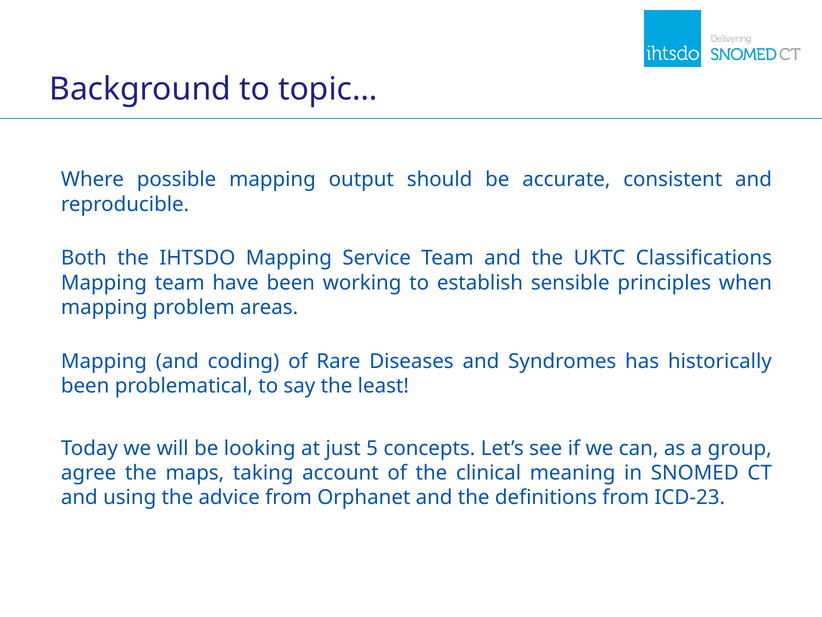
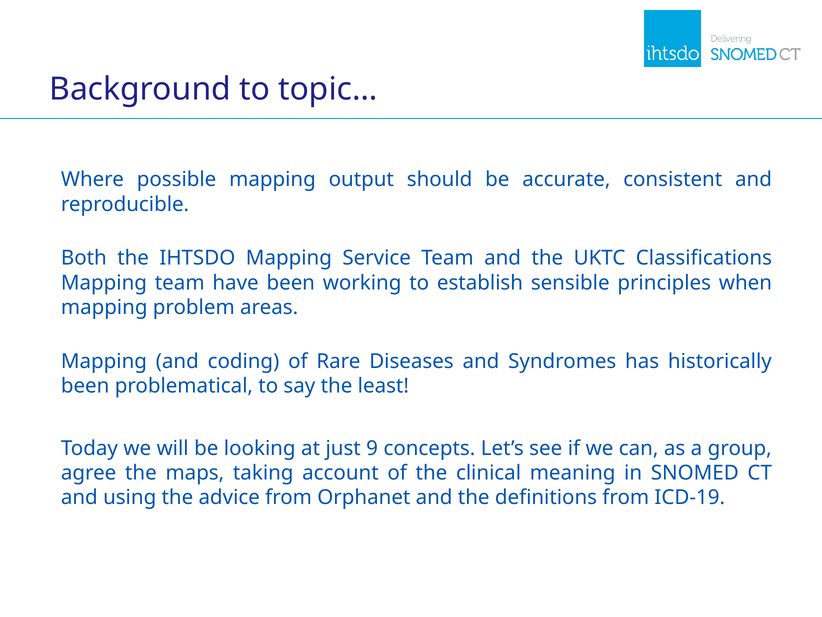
5: 5 -> 9 (372, 448)
ICD-23: ICD-23 -> ICD-19 (690, 497)
